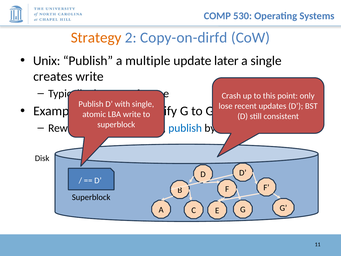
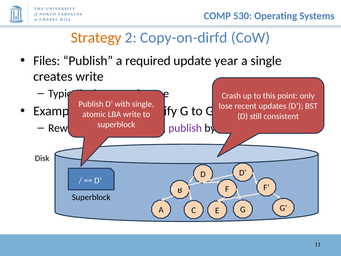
Unix: Unix -> Files (47, 61)
multiple: multiple -> required (148, 61)
later: later -> year (226, 61)
publish colour: blue -> purple (185, 128)
